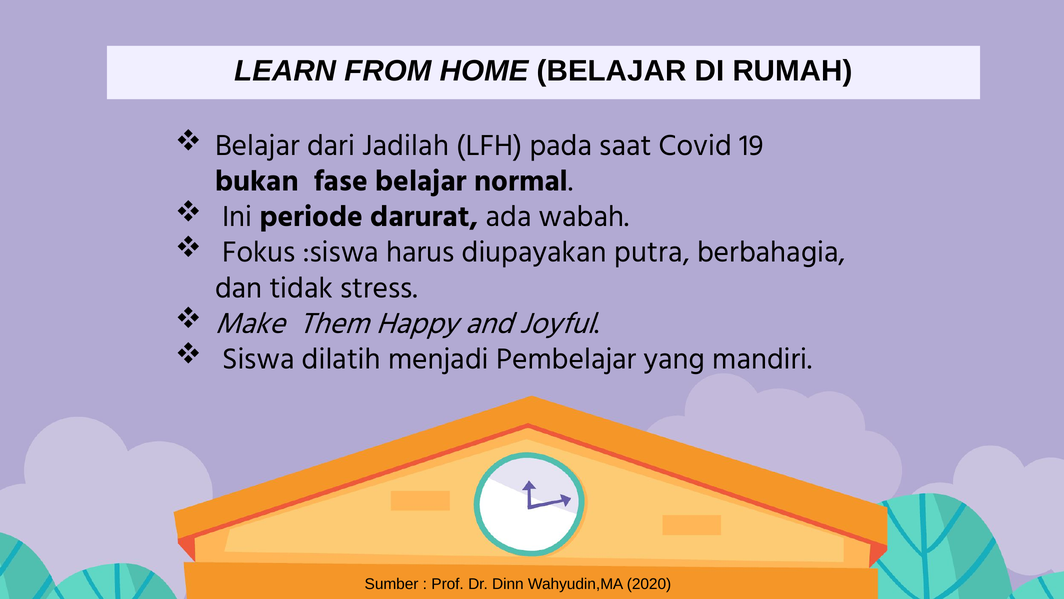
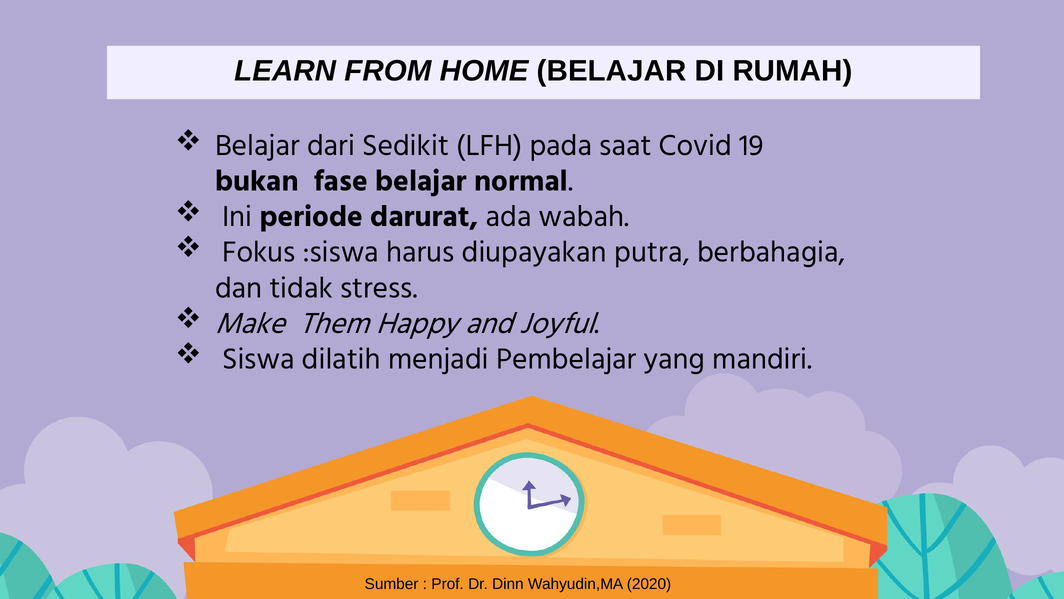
Jadilah: Jadilah -> Sedikit (406, 145)
